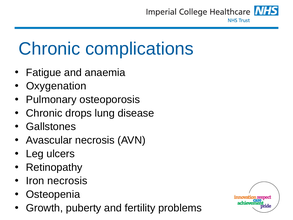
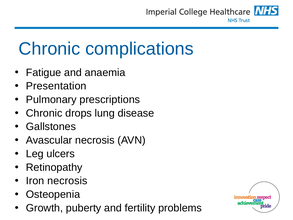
Oxygenation: Oxygenation -> Presentation (56, 86)
osteoporosis: osteoporosis -> prescriptions (110, 99)
